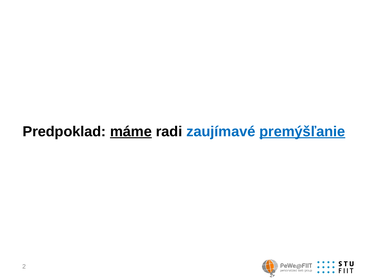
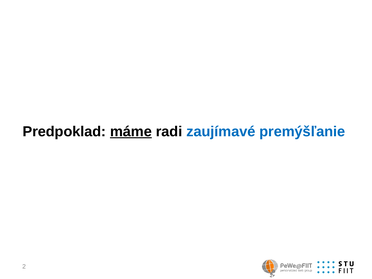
premýšľanie underline: present -> none (302, 132)
